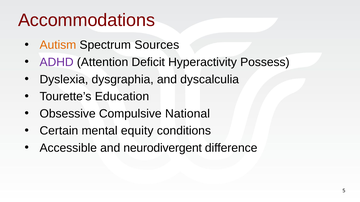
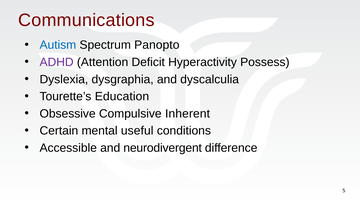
Accommodations: Accommodations -> Communications (86, 20)
Autism colour: orange -> blue (58, 45)
Sources: Sources -> Panopto (157, 45)
National: National -> Inherent (188, 114)
equity: equity -> useful (137, 131)
